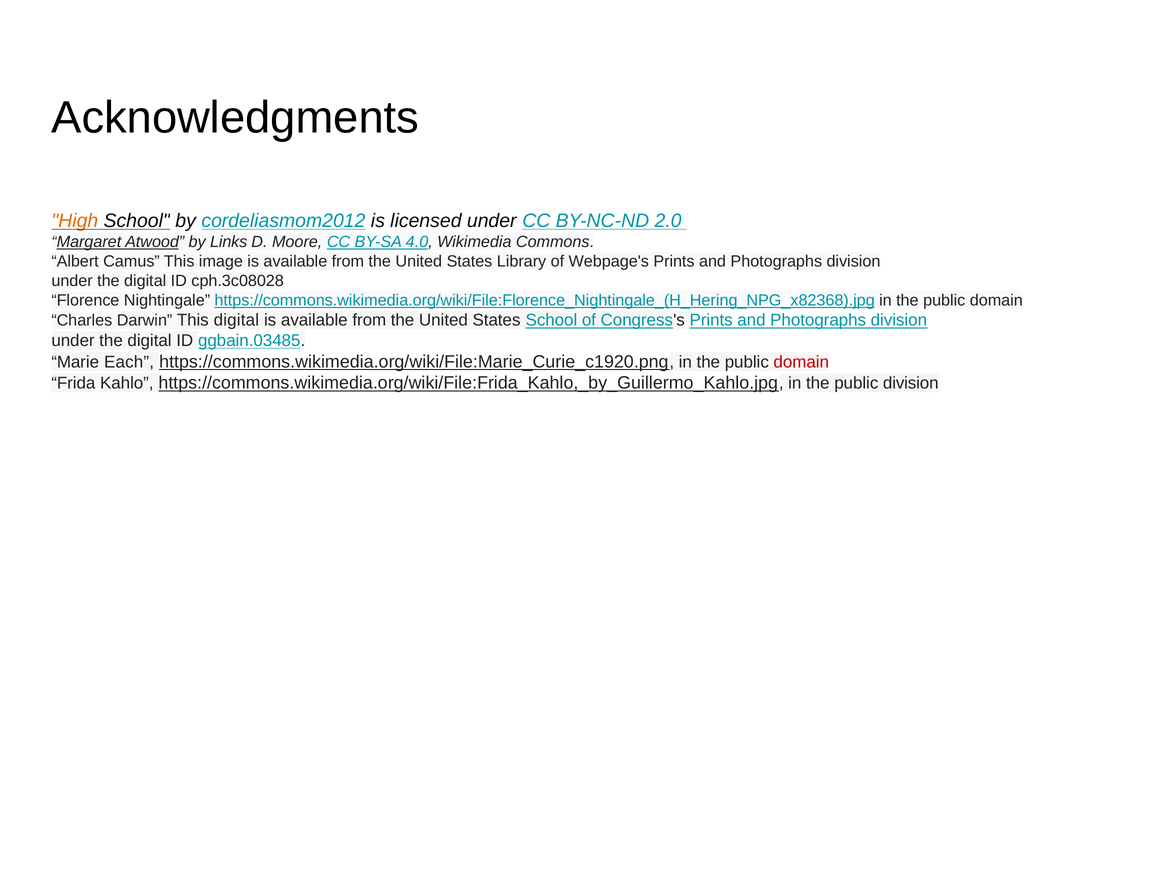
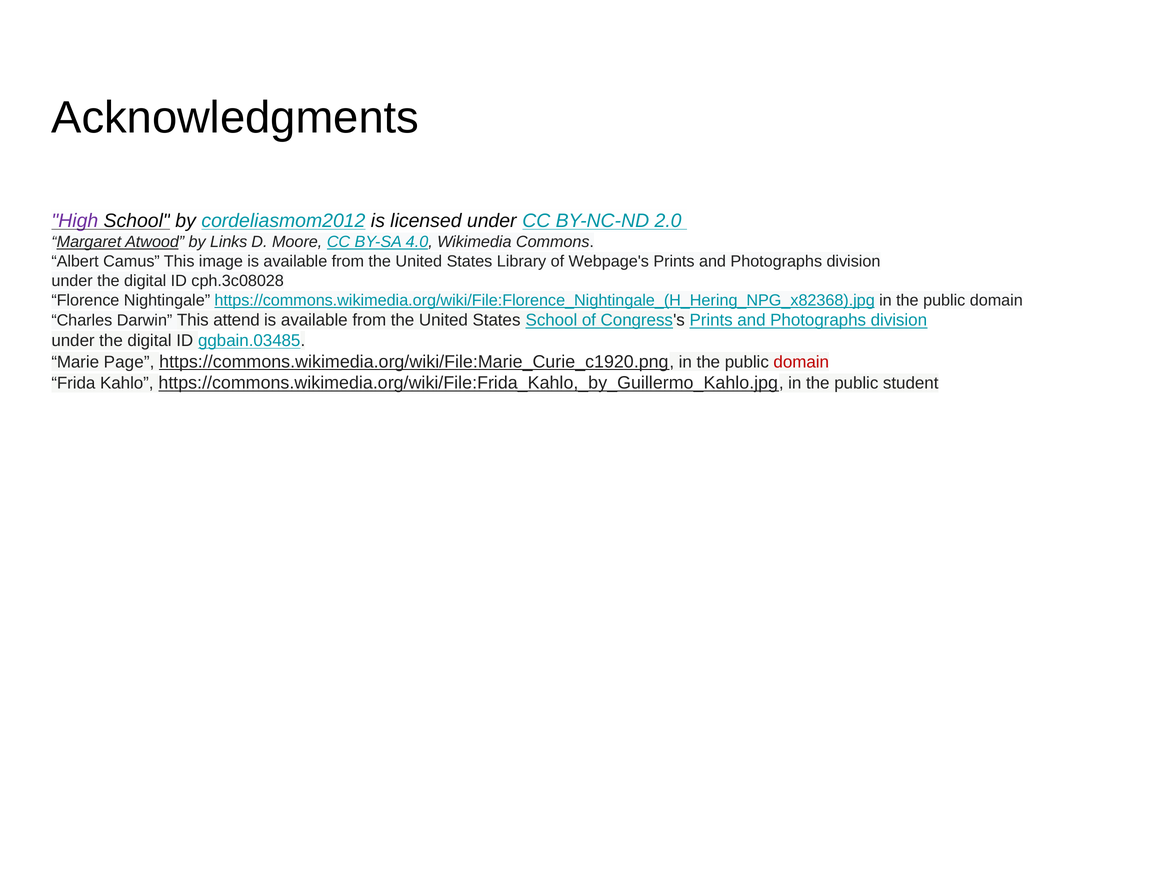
High colour: orange -> purple (75, 221)
This digital: digital -> attend (237, 320)
Each: Each -> Page (129, 362)
public division: division -> student (911, 383)
